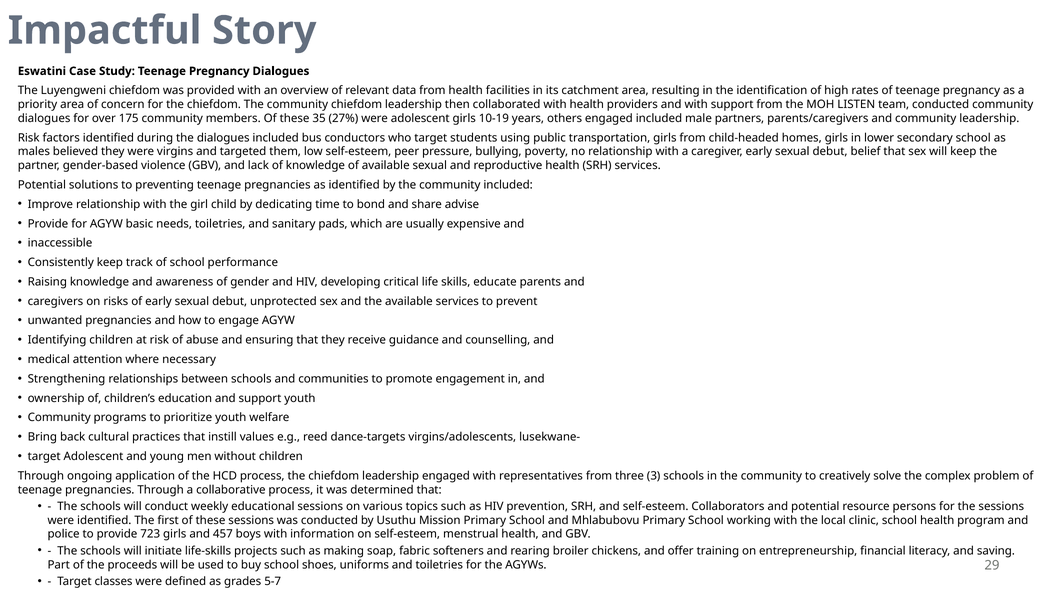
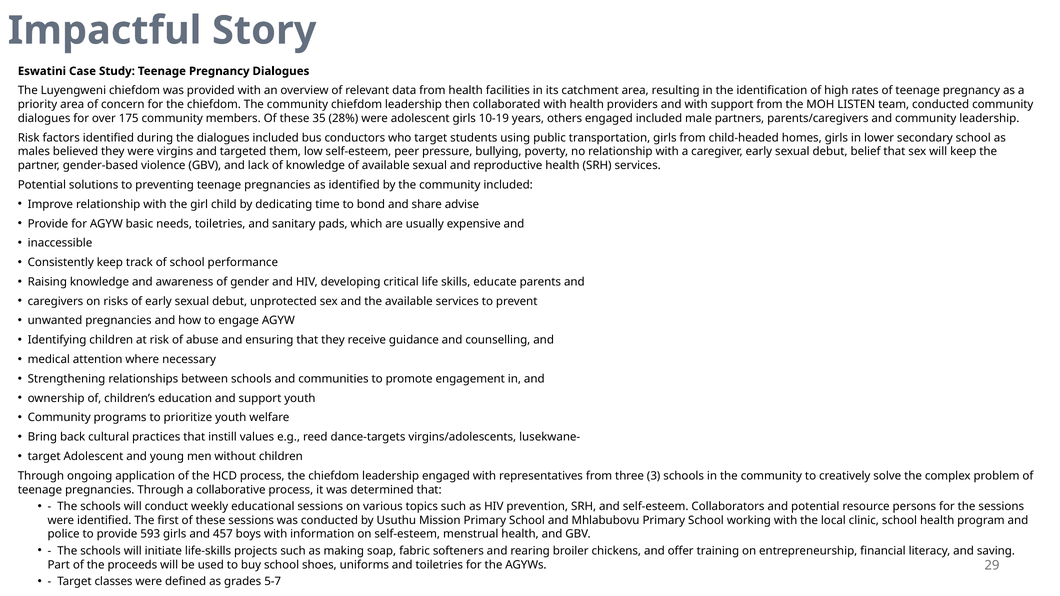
27%: 27% -> 28% (343, 118)
723: 723 -> 593 (150, 534)
